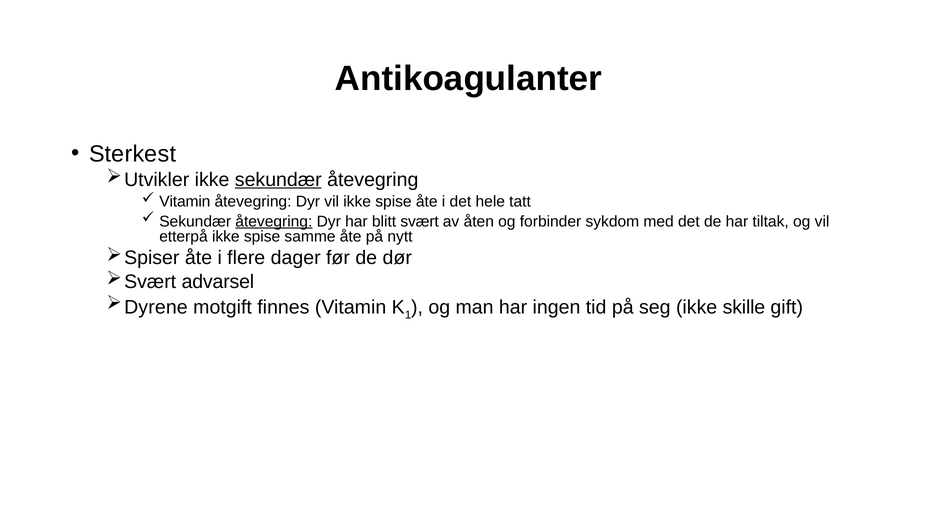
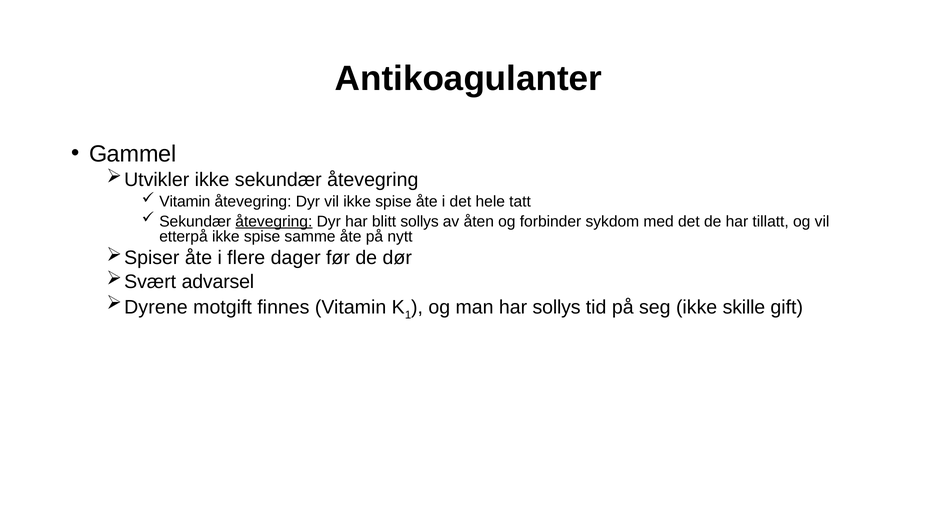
Sterkest: Sterkest -> Gammel (133, 154)
sekundær underline: present -> none (278, 180)
blitt svært: svært -> sollys (420, 221)
tiltak: tiltak -> tillatt (771, 221)
har ingen: ingen -> sollys (557, 307)
